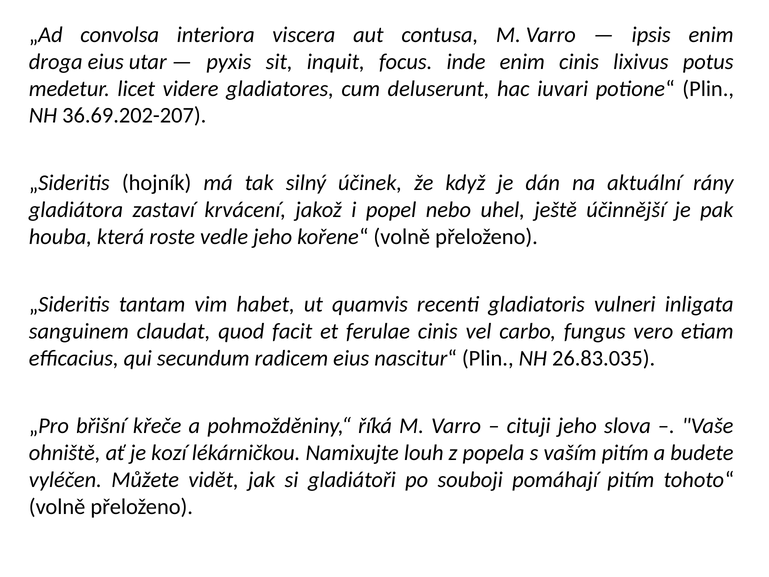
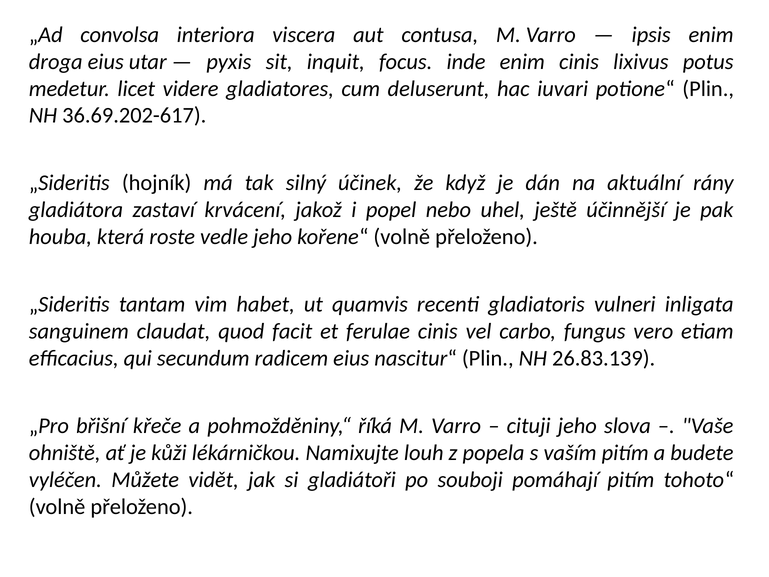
36.69.202-207: 36.69.202-207 -> 36.69.202-617 (134, 115)
26.83.035: 26.83.035 -> 26.83.139 (604, 358)
kozí: kozí -> kůži (169, 453)
